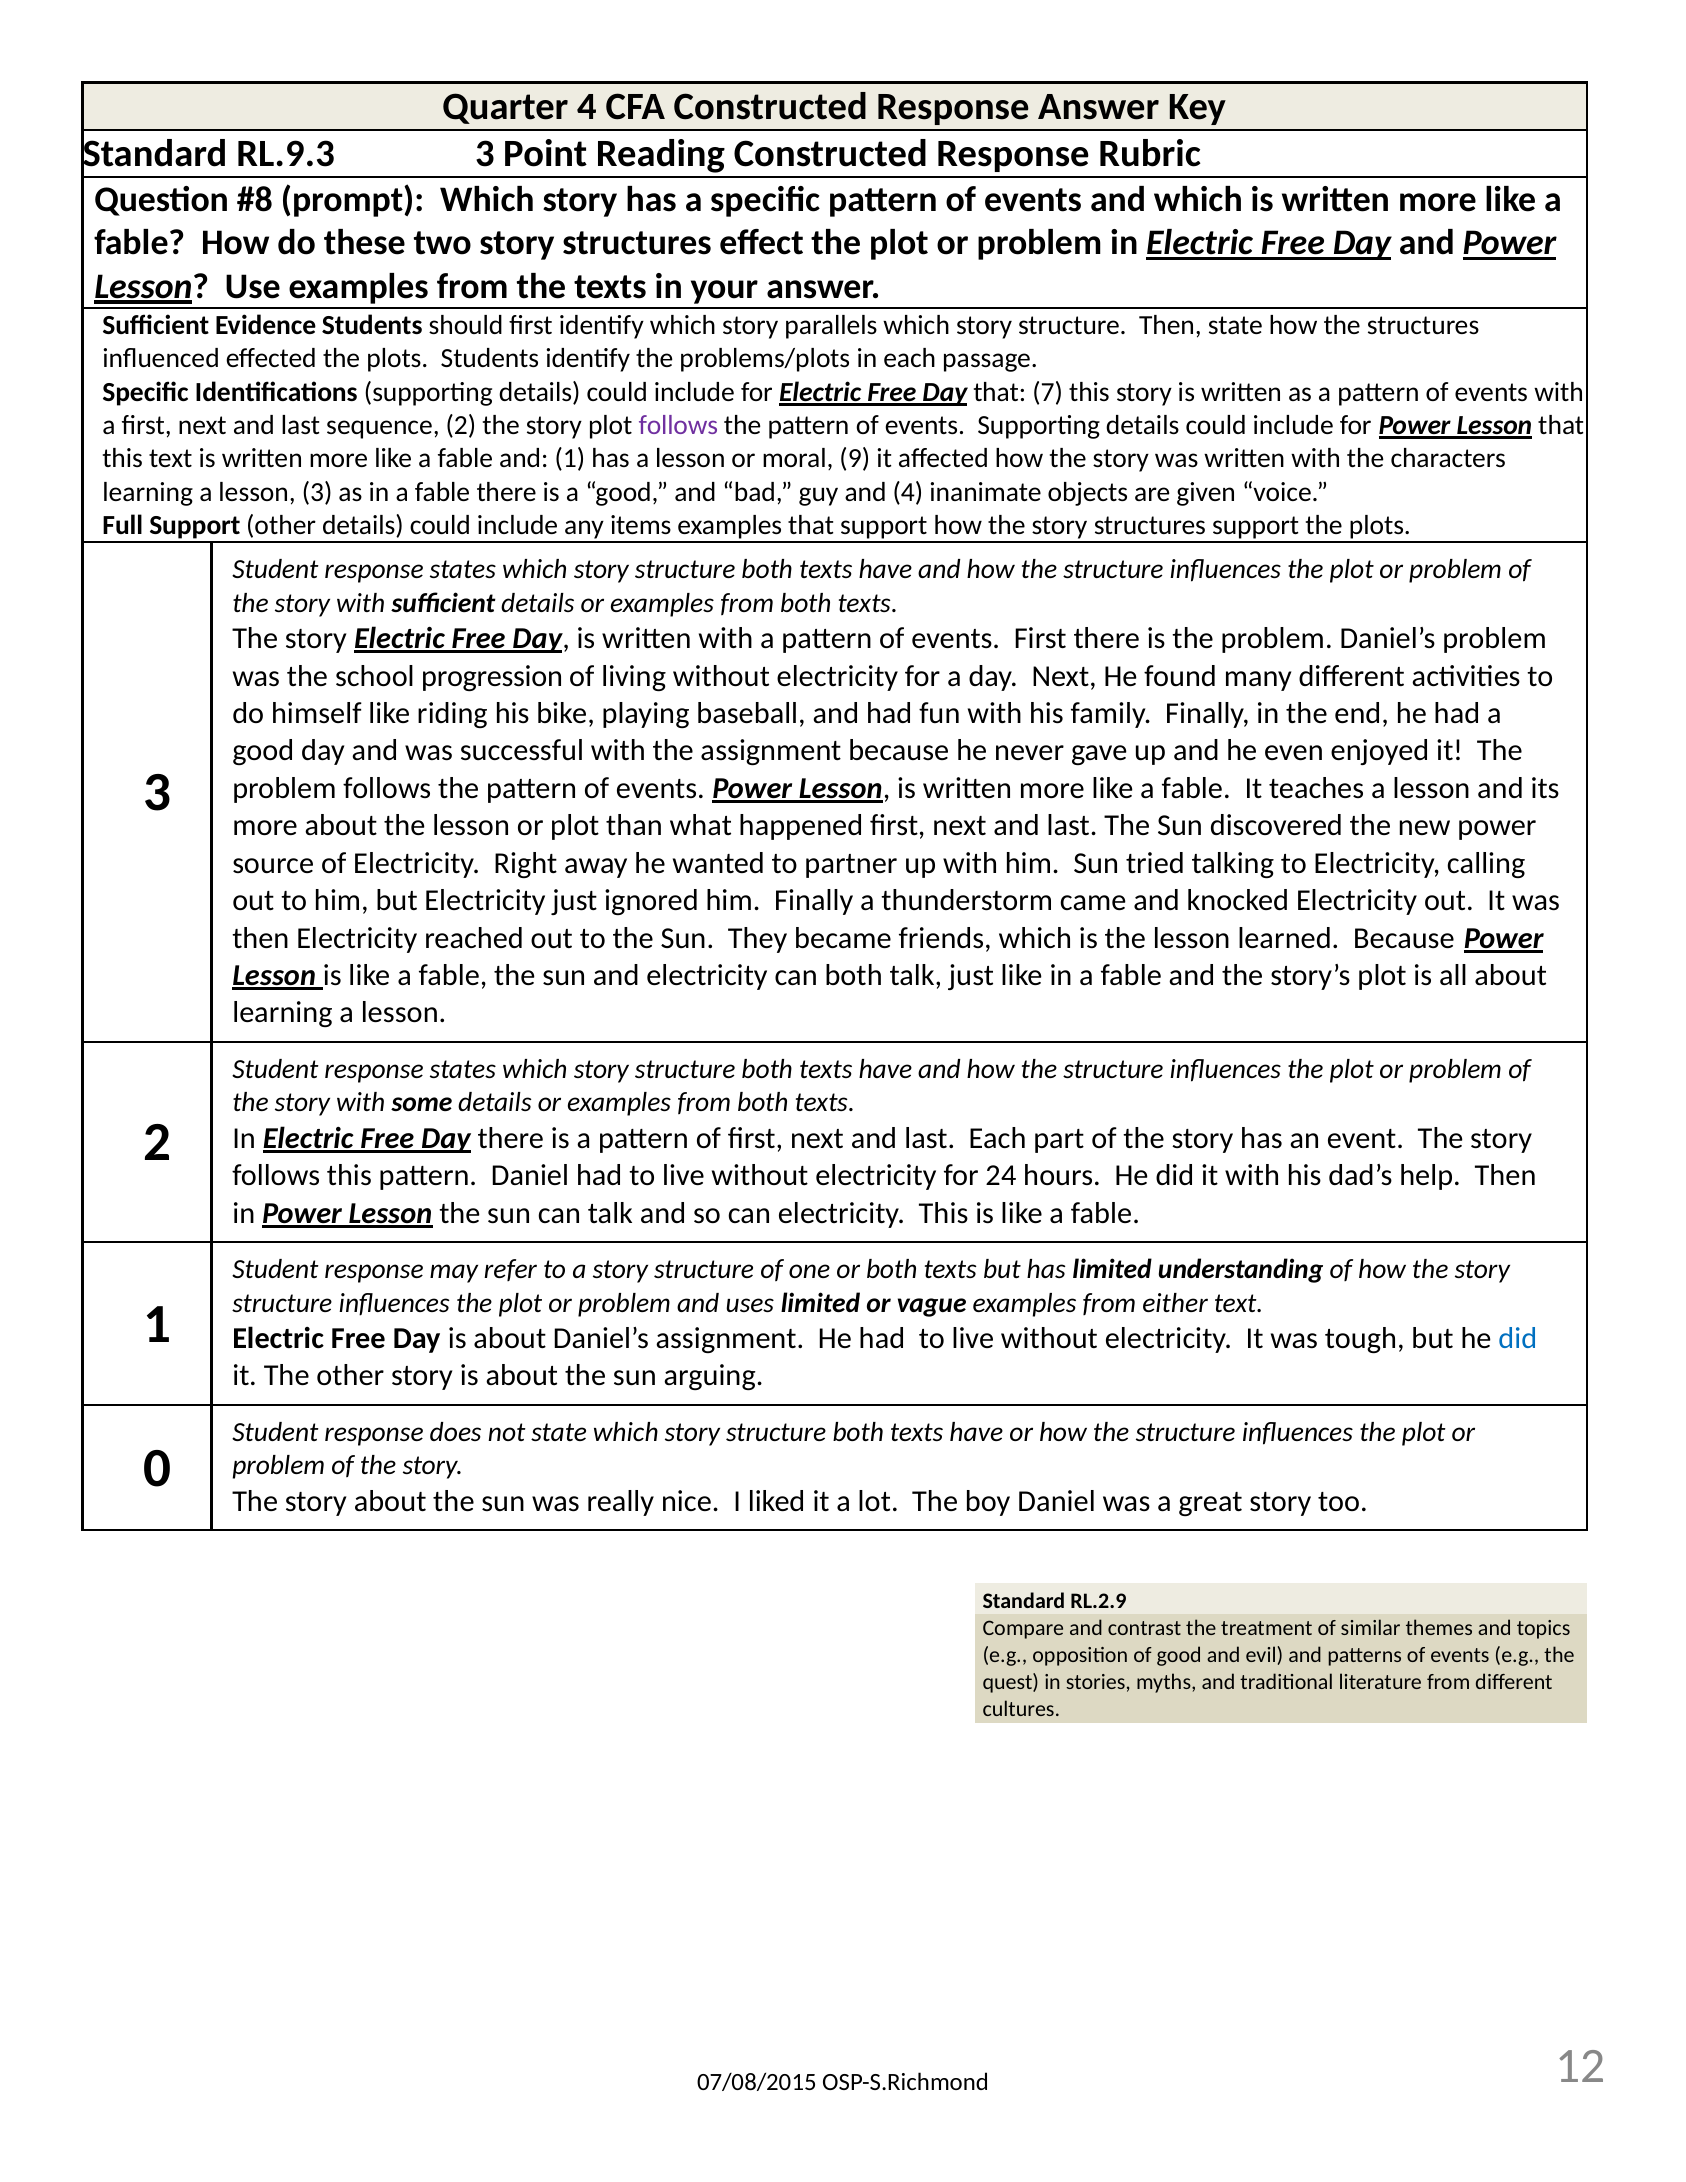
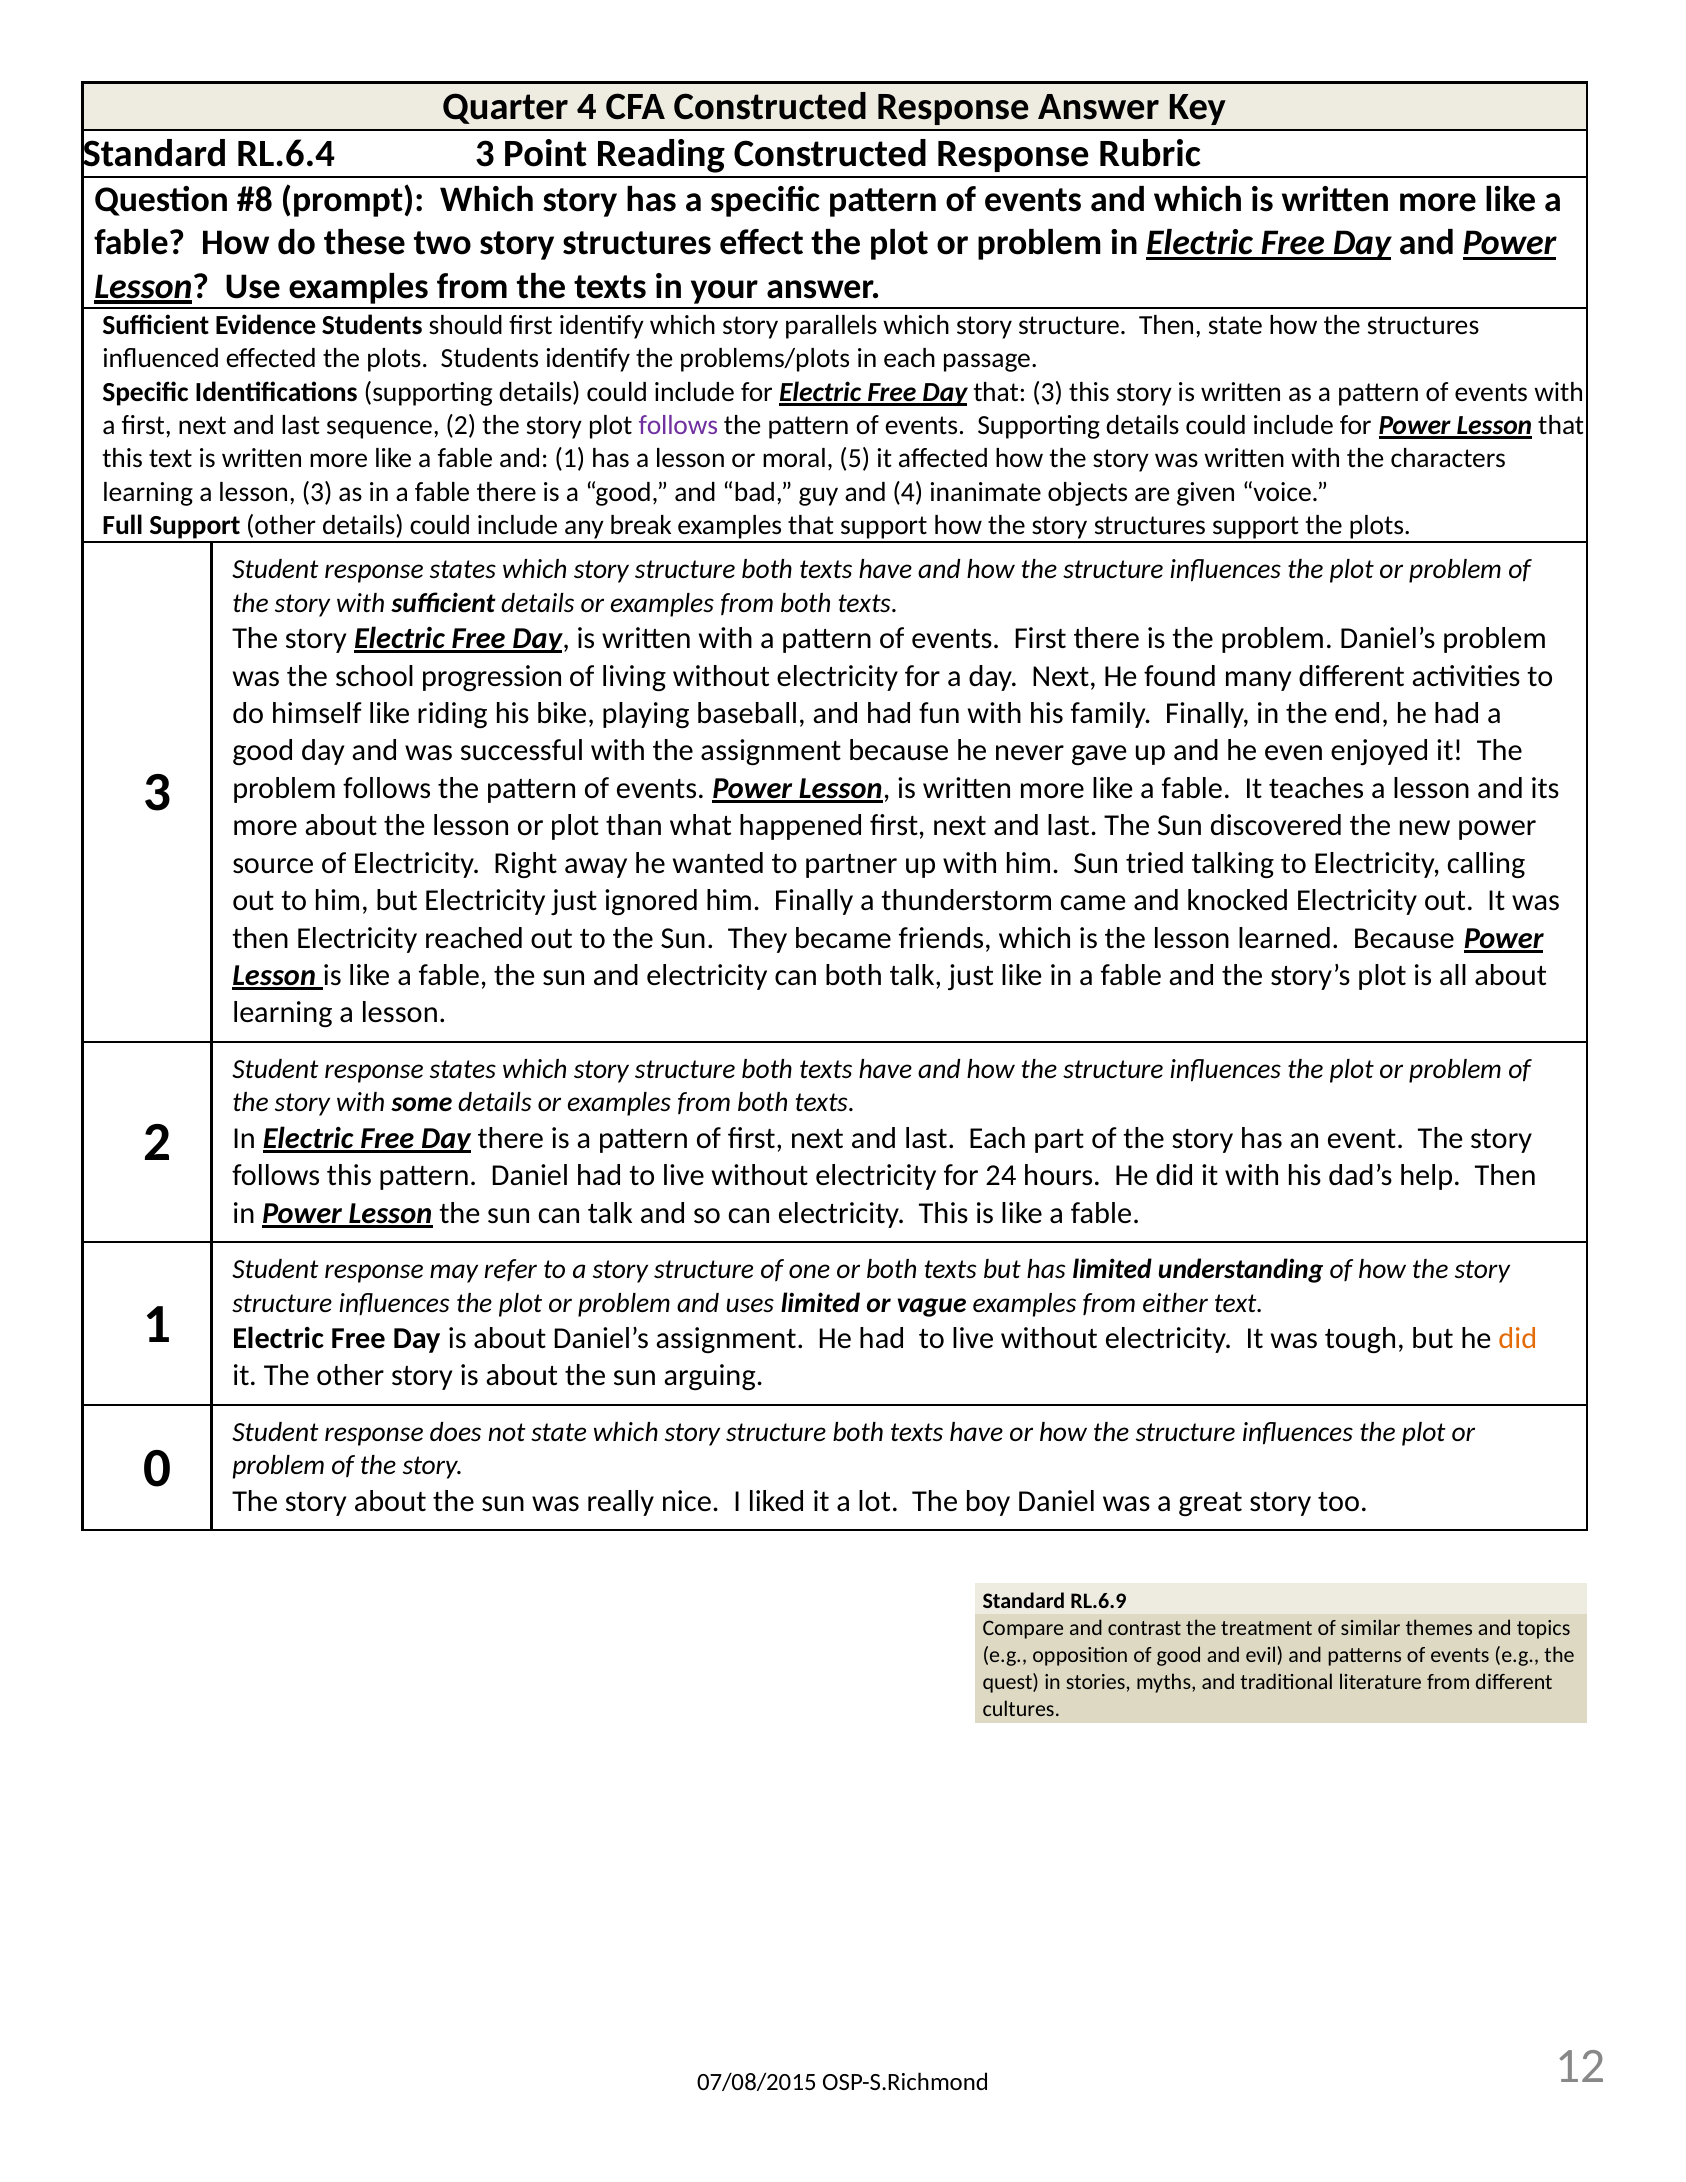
RL.9.3: RL.9.3 -> RL.6.4 (286, 154)
that 7: 7 -> 3 (1048, 392)
9: 9 -> 5 (855, 459)
items: items -> break (641, 526)
did colour: blue -> orange (1518, 1338)
RL.2.9: RL.2.9 -> RL.6.9 (1098, 1601)
